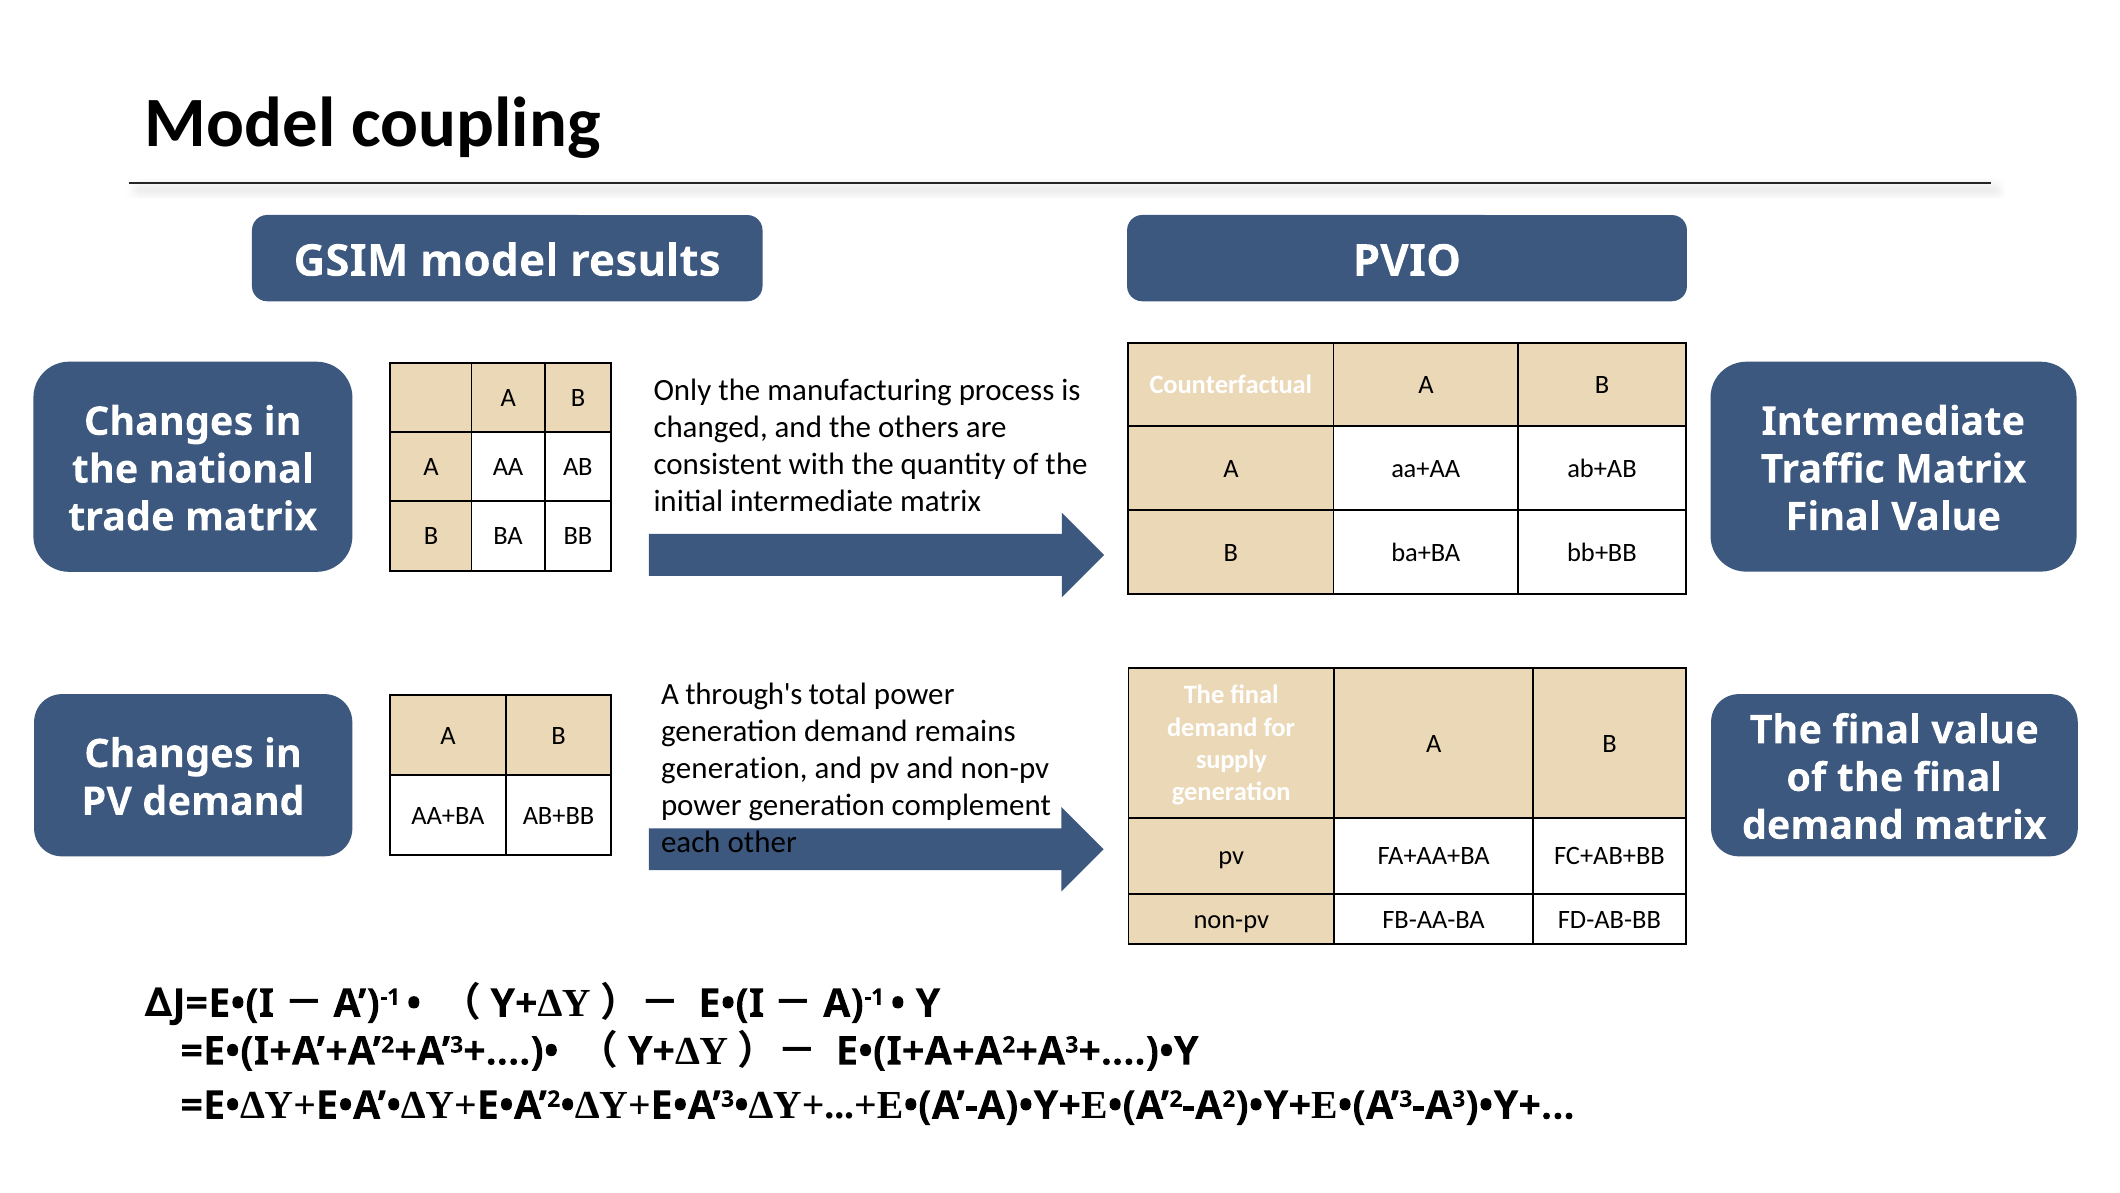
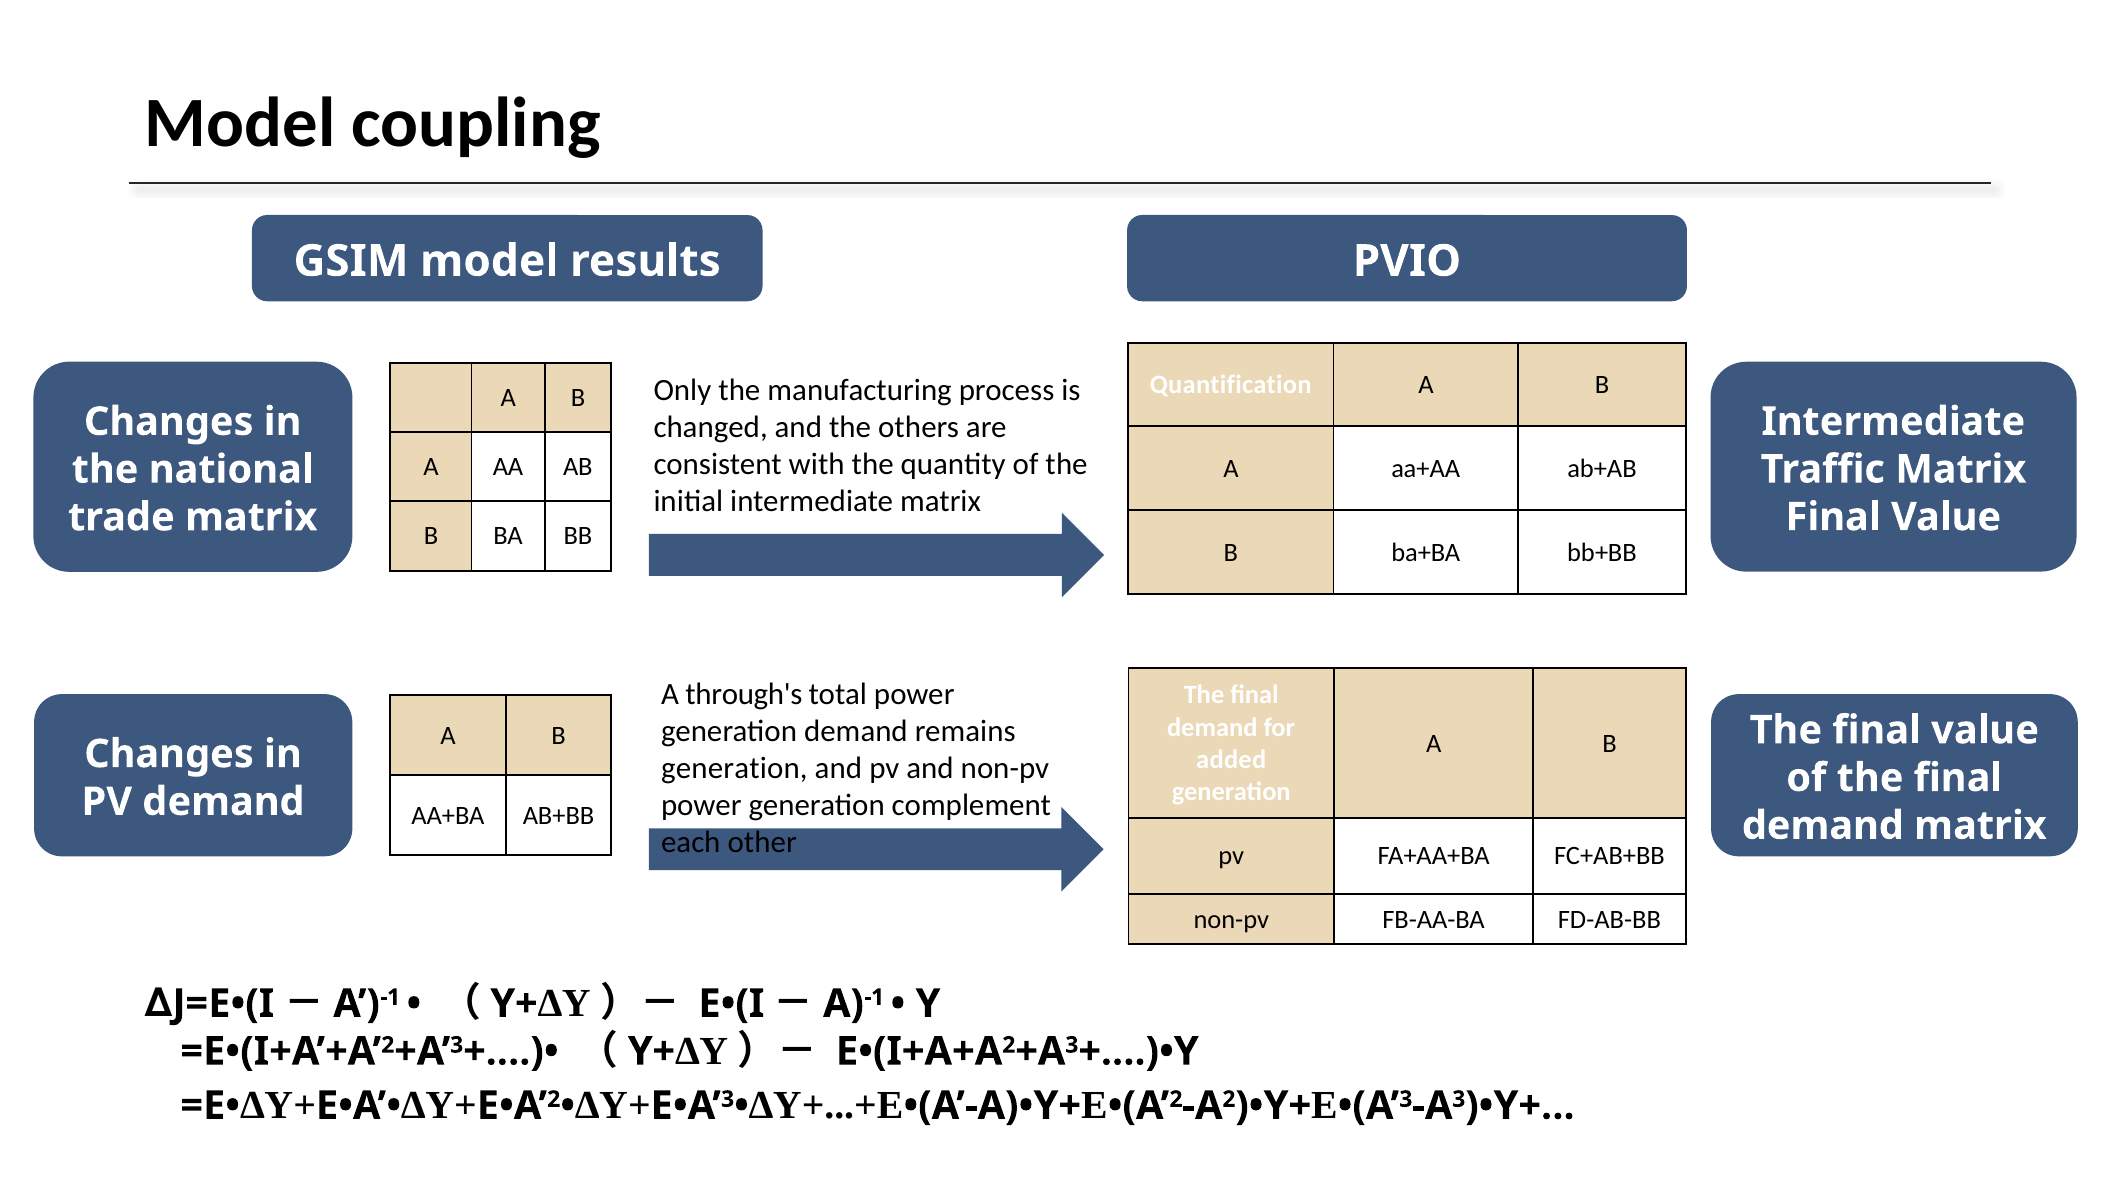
Counterfactual: Counterfactual -> Quantification (1231, 384)
supply: supply -> added (1231, 759)
